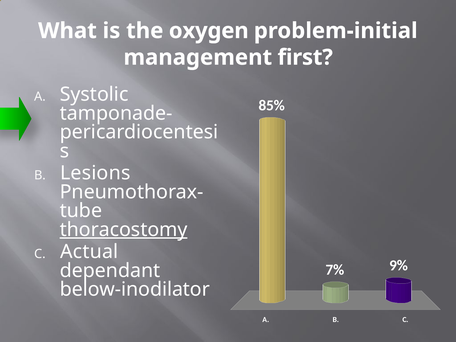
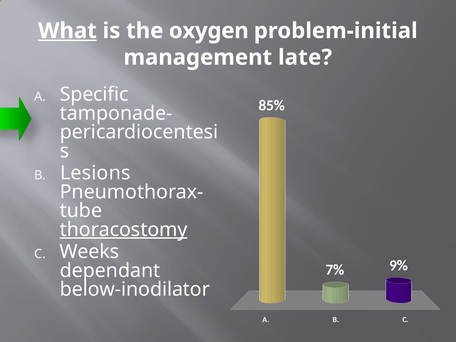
What underline: none -> present (67, 31)
first: first -> late (305, 57)
Systolic: Systolic -> Specific (94, 94)
Actual: Actual -> Weeks (89, 252)
